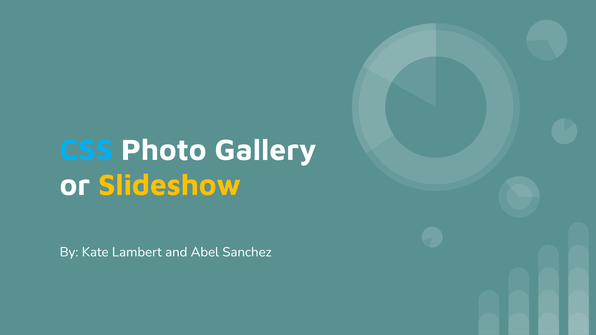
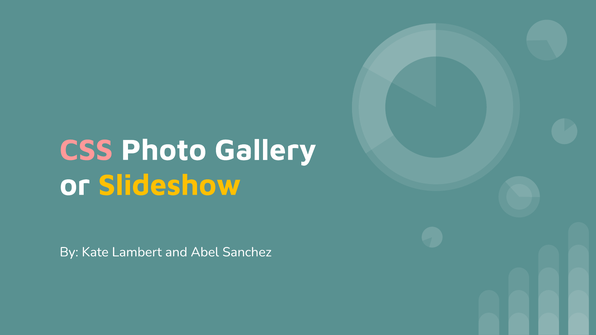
CSS colour: light blue -> pink (86, 150)
